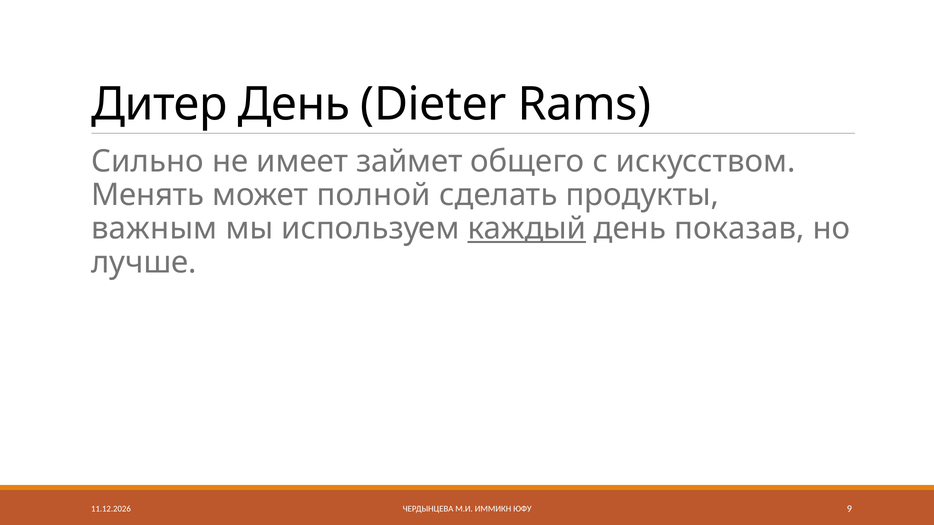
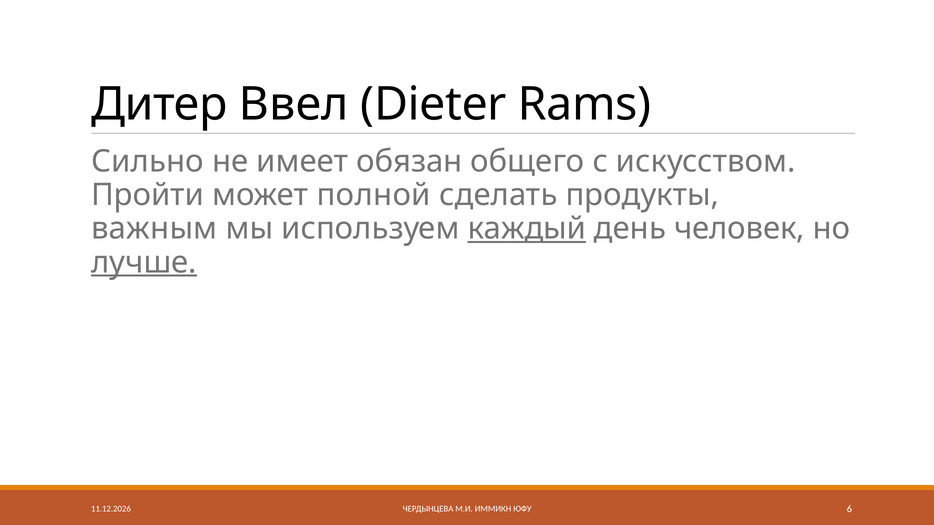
Дитер День: День -> Ввел (294, 105)
займет: займет -> обязан (409, 162)
Менять: Менять -> Пройти (148, 195)
показав: показав -> человек (740, 229)
лучше underline: none -> present (144, 262)
9: 9 -> 6 (849, 509)
